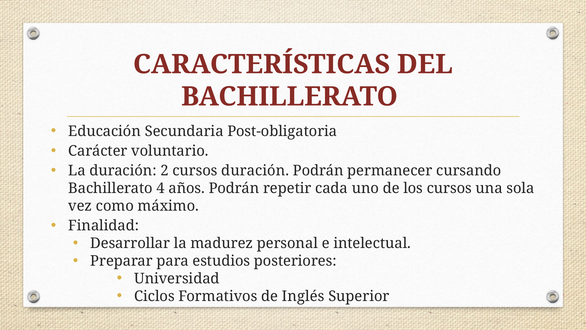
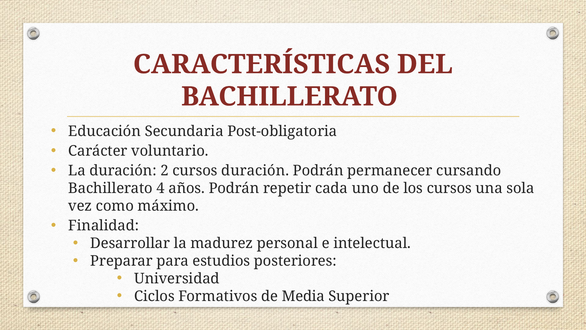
Inglés: Inglés -> Media (303, 296)
